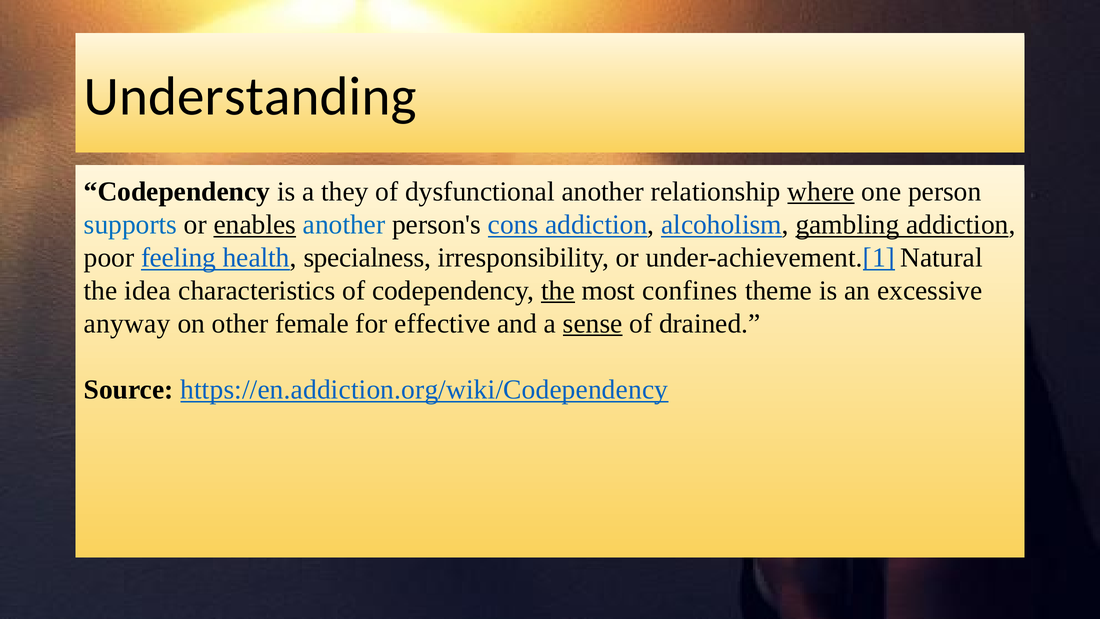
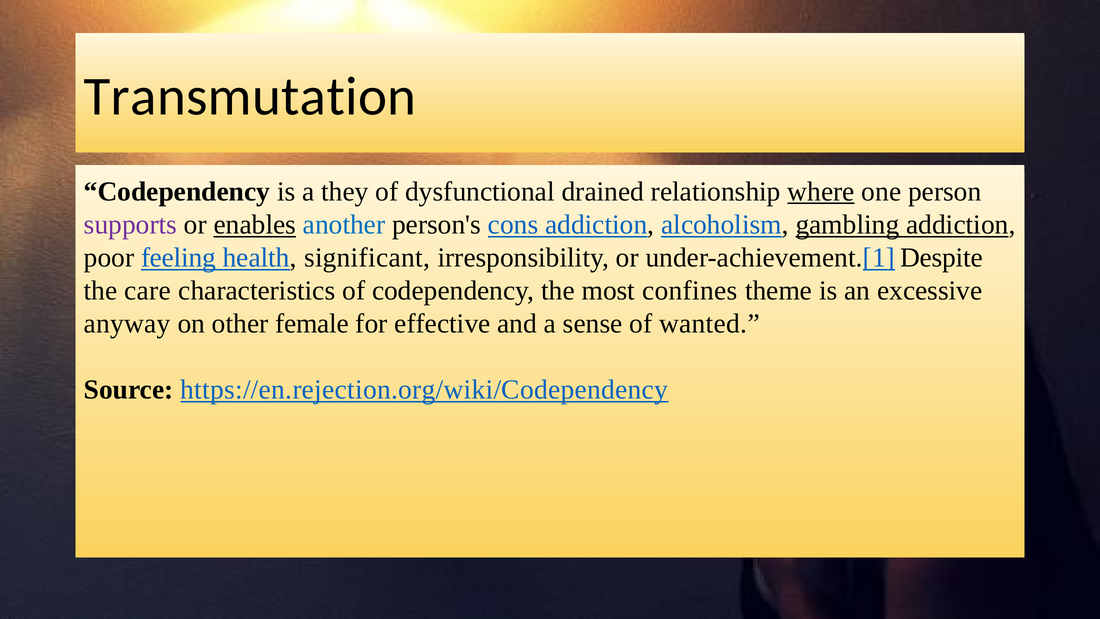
Understanding: Understanding -> Transmutation (250, 97)
dysfunctional another: another -> drained (603, 191)
supports colour: blue -> purple (130, 224)
specialness: specialness -> significant (367, 257)
Natural: Natural -> Despite (942, 257)
idea: idea -> care (148, 290)
the underline: present -> none (558, 290)
sense underline: present -> none (593, 323)
drained: drained -> wanted (710, 323)
https://en.addiction.org/wiki/Codependency: https://en.addiction.org/wiki/Codependency -> https://en.rejection.org/wiki/Codependency (424, 389)
